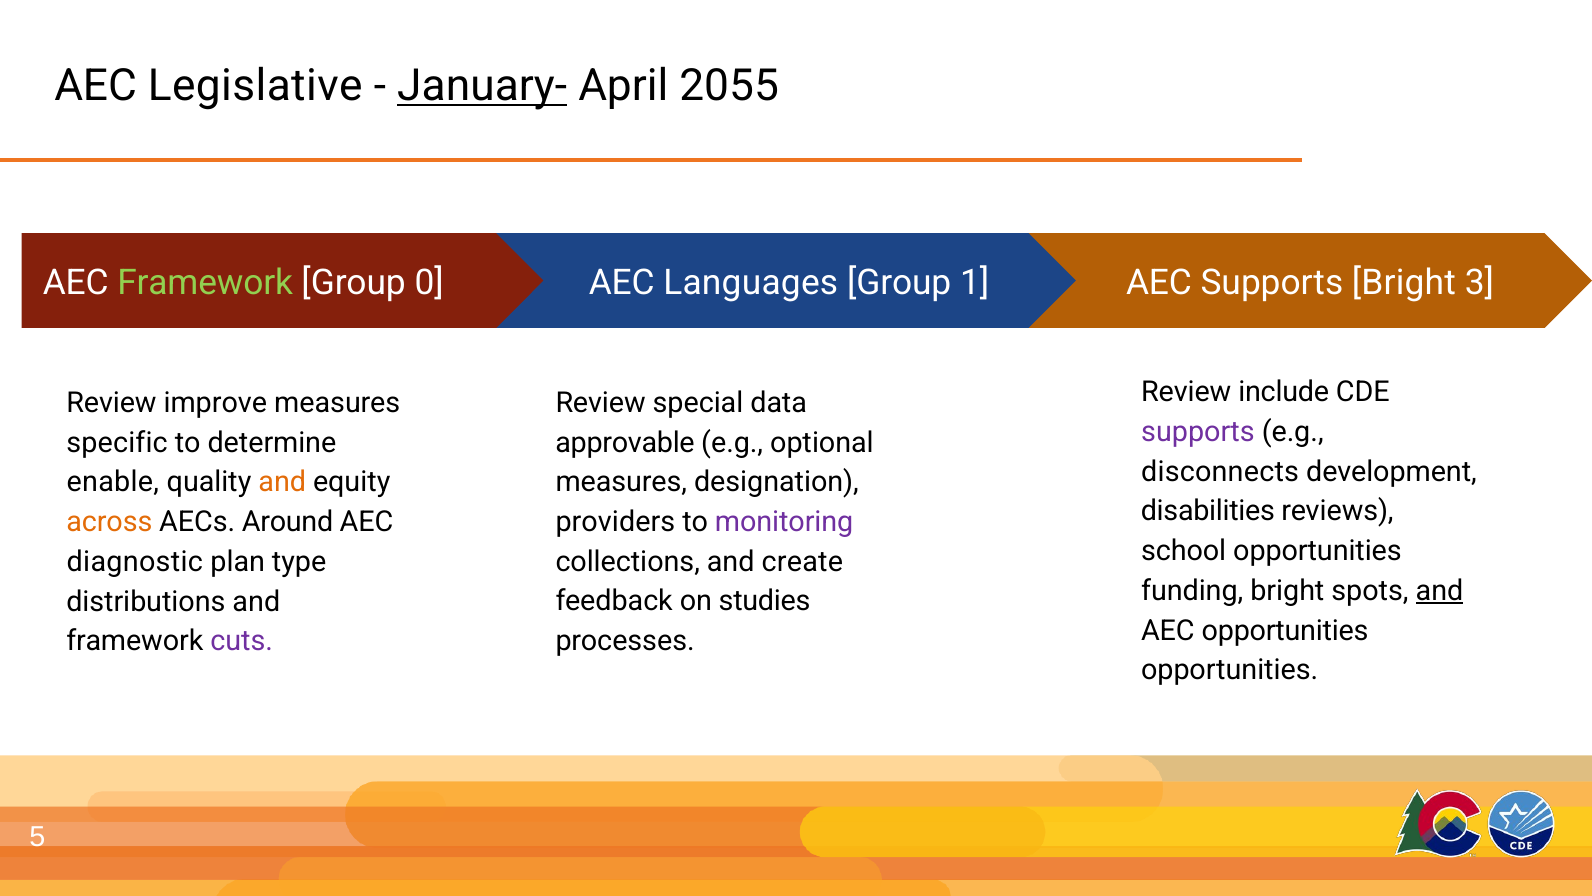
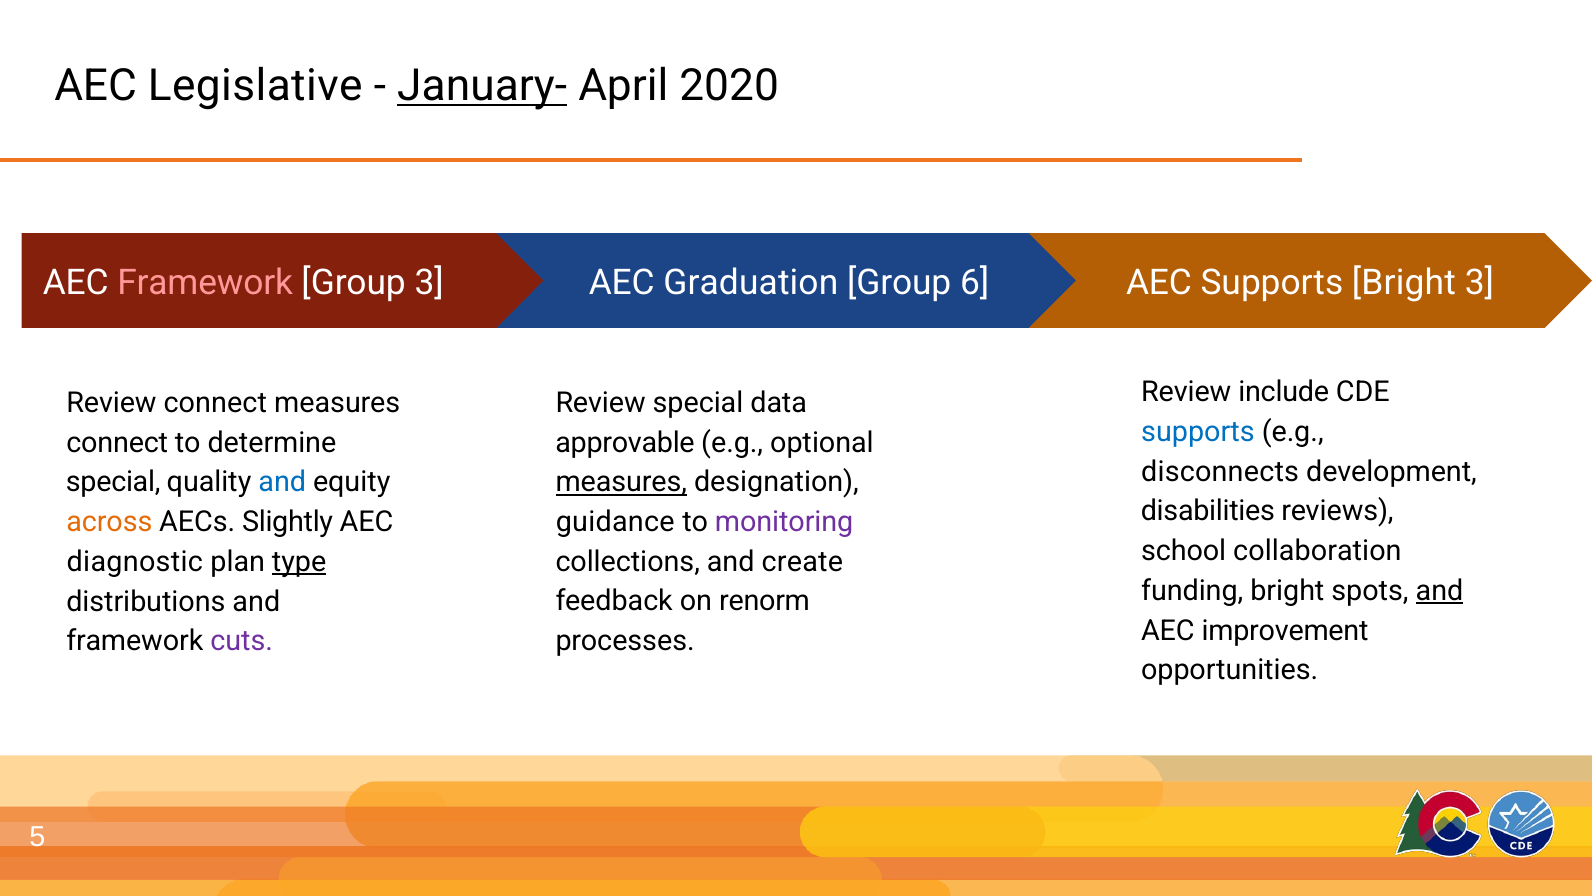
2055: 2055 -> 2020 (729, 86)
Framework colour: light green -> pink (205, 283)
Group 0: 0 -> 3 (429, 283)
Languages: Languages -> Graduation (751, 283)
1: 1 -> 6 (975, 283)
Review improve: improve -> connect (215, 403)
supports colour: purple -> blue (1198, 432)
specific: specific -> connect (117, 443)
enable: enable -> special (113, 482)
and colour: orange -> blue (282, 482)
measures underline: none -> present (621, 482)
providers: providers -> guidance (615, 522)
Around: Around -> Slightly (288, 522)
school opportunities: opportunities -> collaboration (1317, 551)
type underline: none -> present (299, 562)
studies: studies -> renorm (765, 601)
AEC opportunities: opportunities -> improvement (1285, 630)
